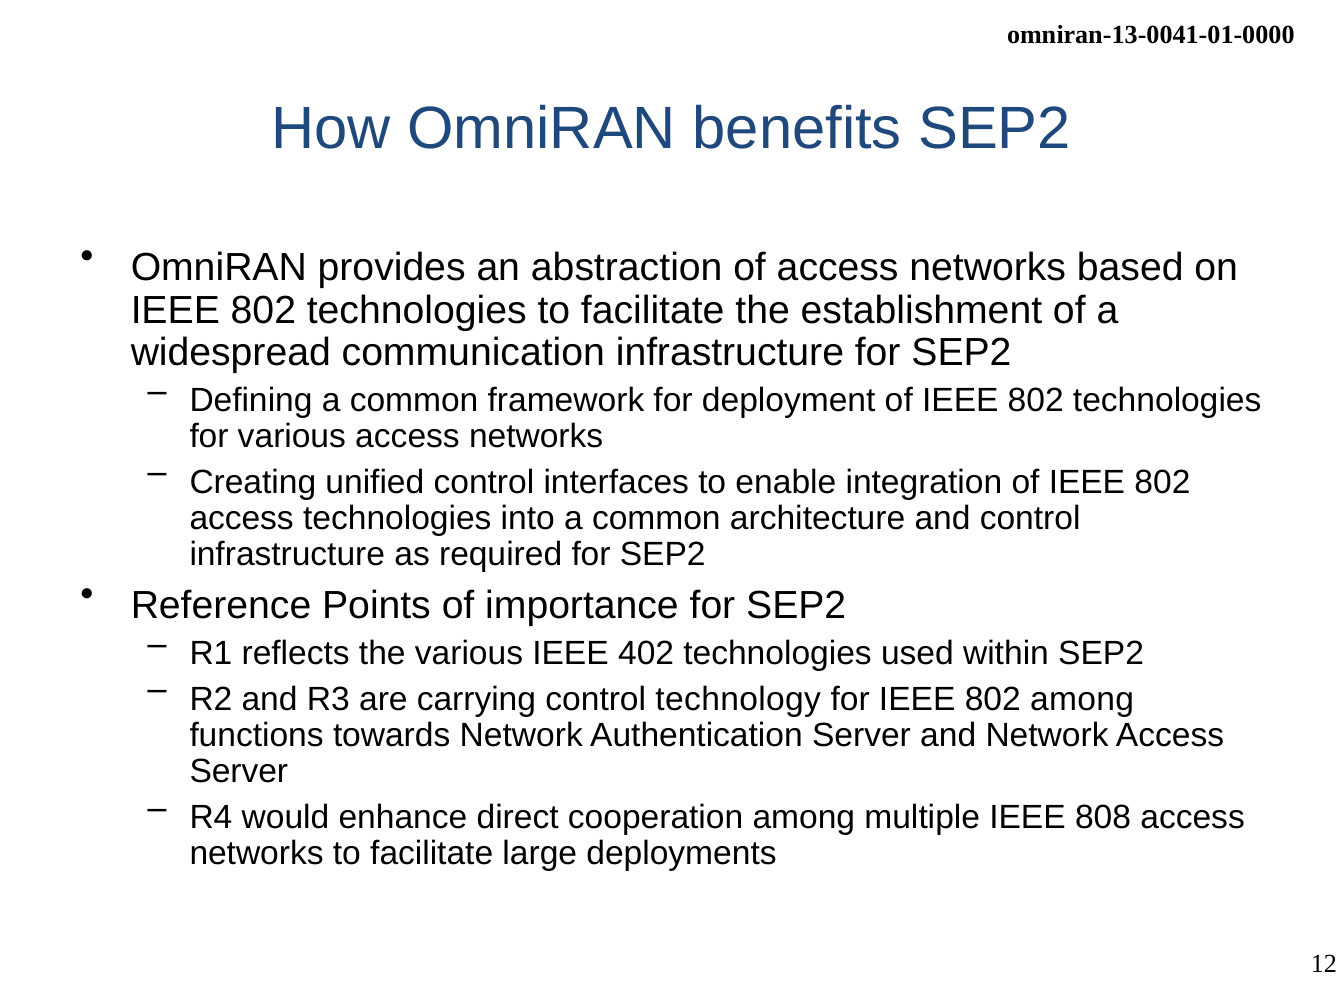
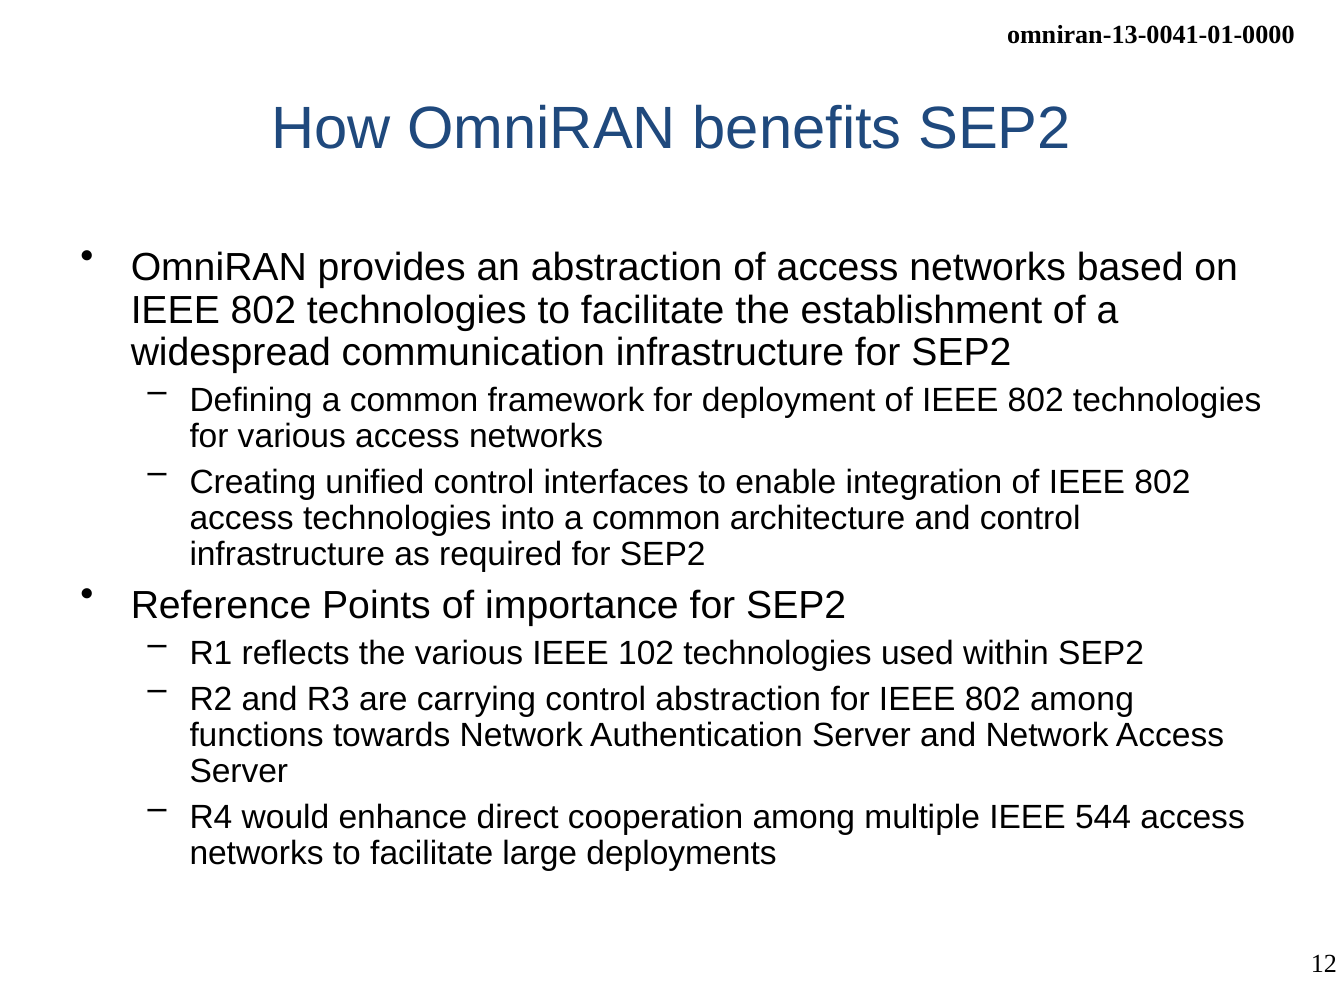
402: 402 -> 102 (646, 654)
control technology: technology -> abstraction (738, 699)
808: 808 -> 544 (1103, 818)
